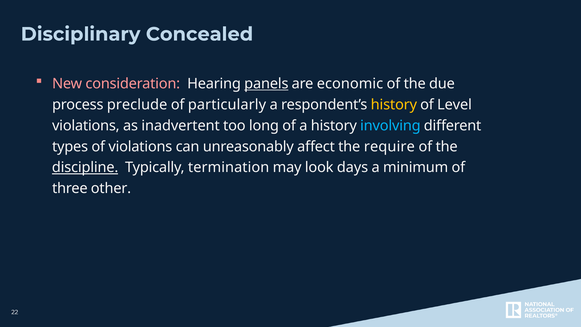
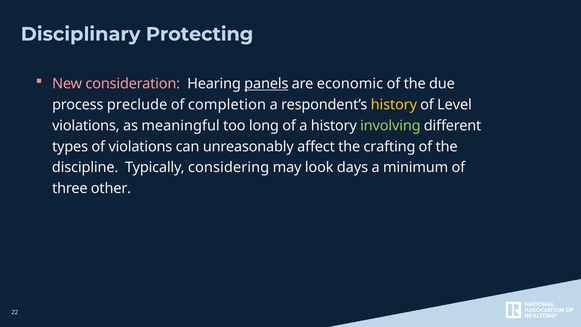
Concealed: Concealed -> Protecting (200, 34)
particularly: particularly -> completion (227, 105)
inadvertent: inadvertent -> meaningful (181, 126)
involving colour: light blue -> light green (390, 126)
require: require -> crafting (390, 146)
discipline underline: present -> none (85, 167)
termination: termination -> considering (229, 167)
